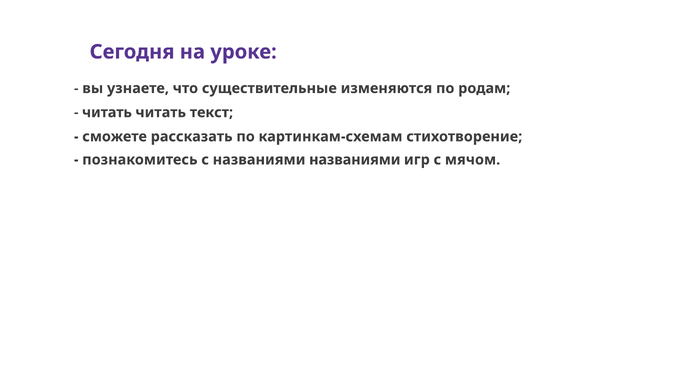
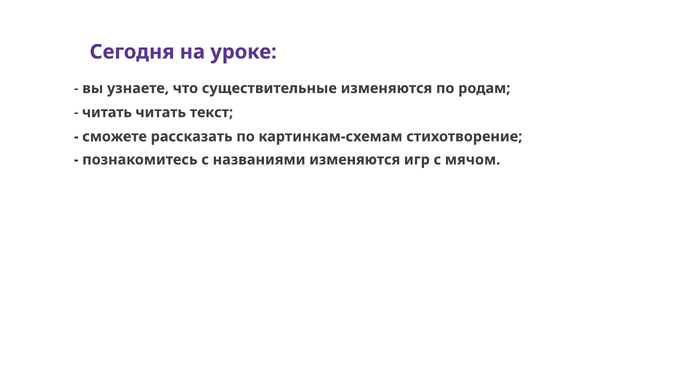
названиями названиями: названиями -> изменяются (355, 160)
